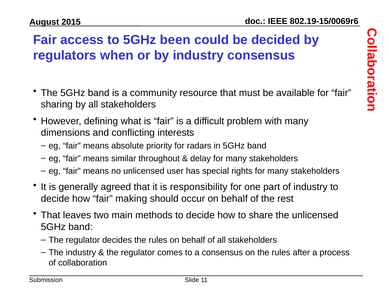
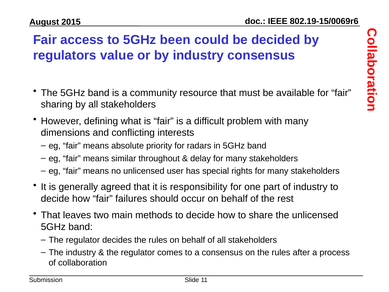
when: when -> value (117, 55)
making: making -> failures (131, 198)
